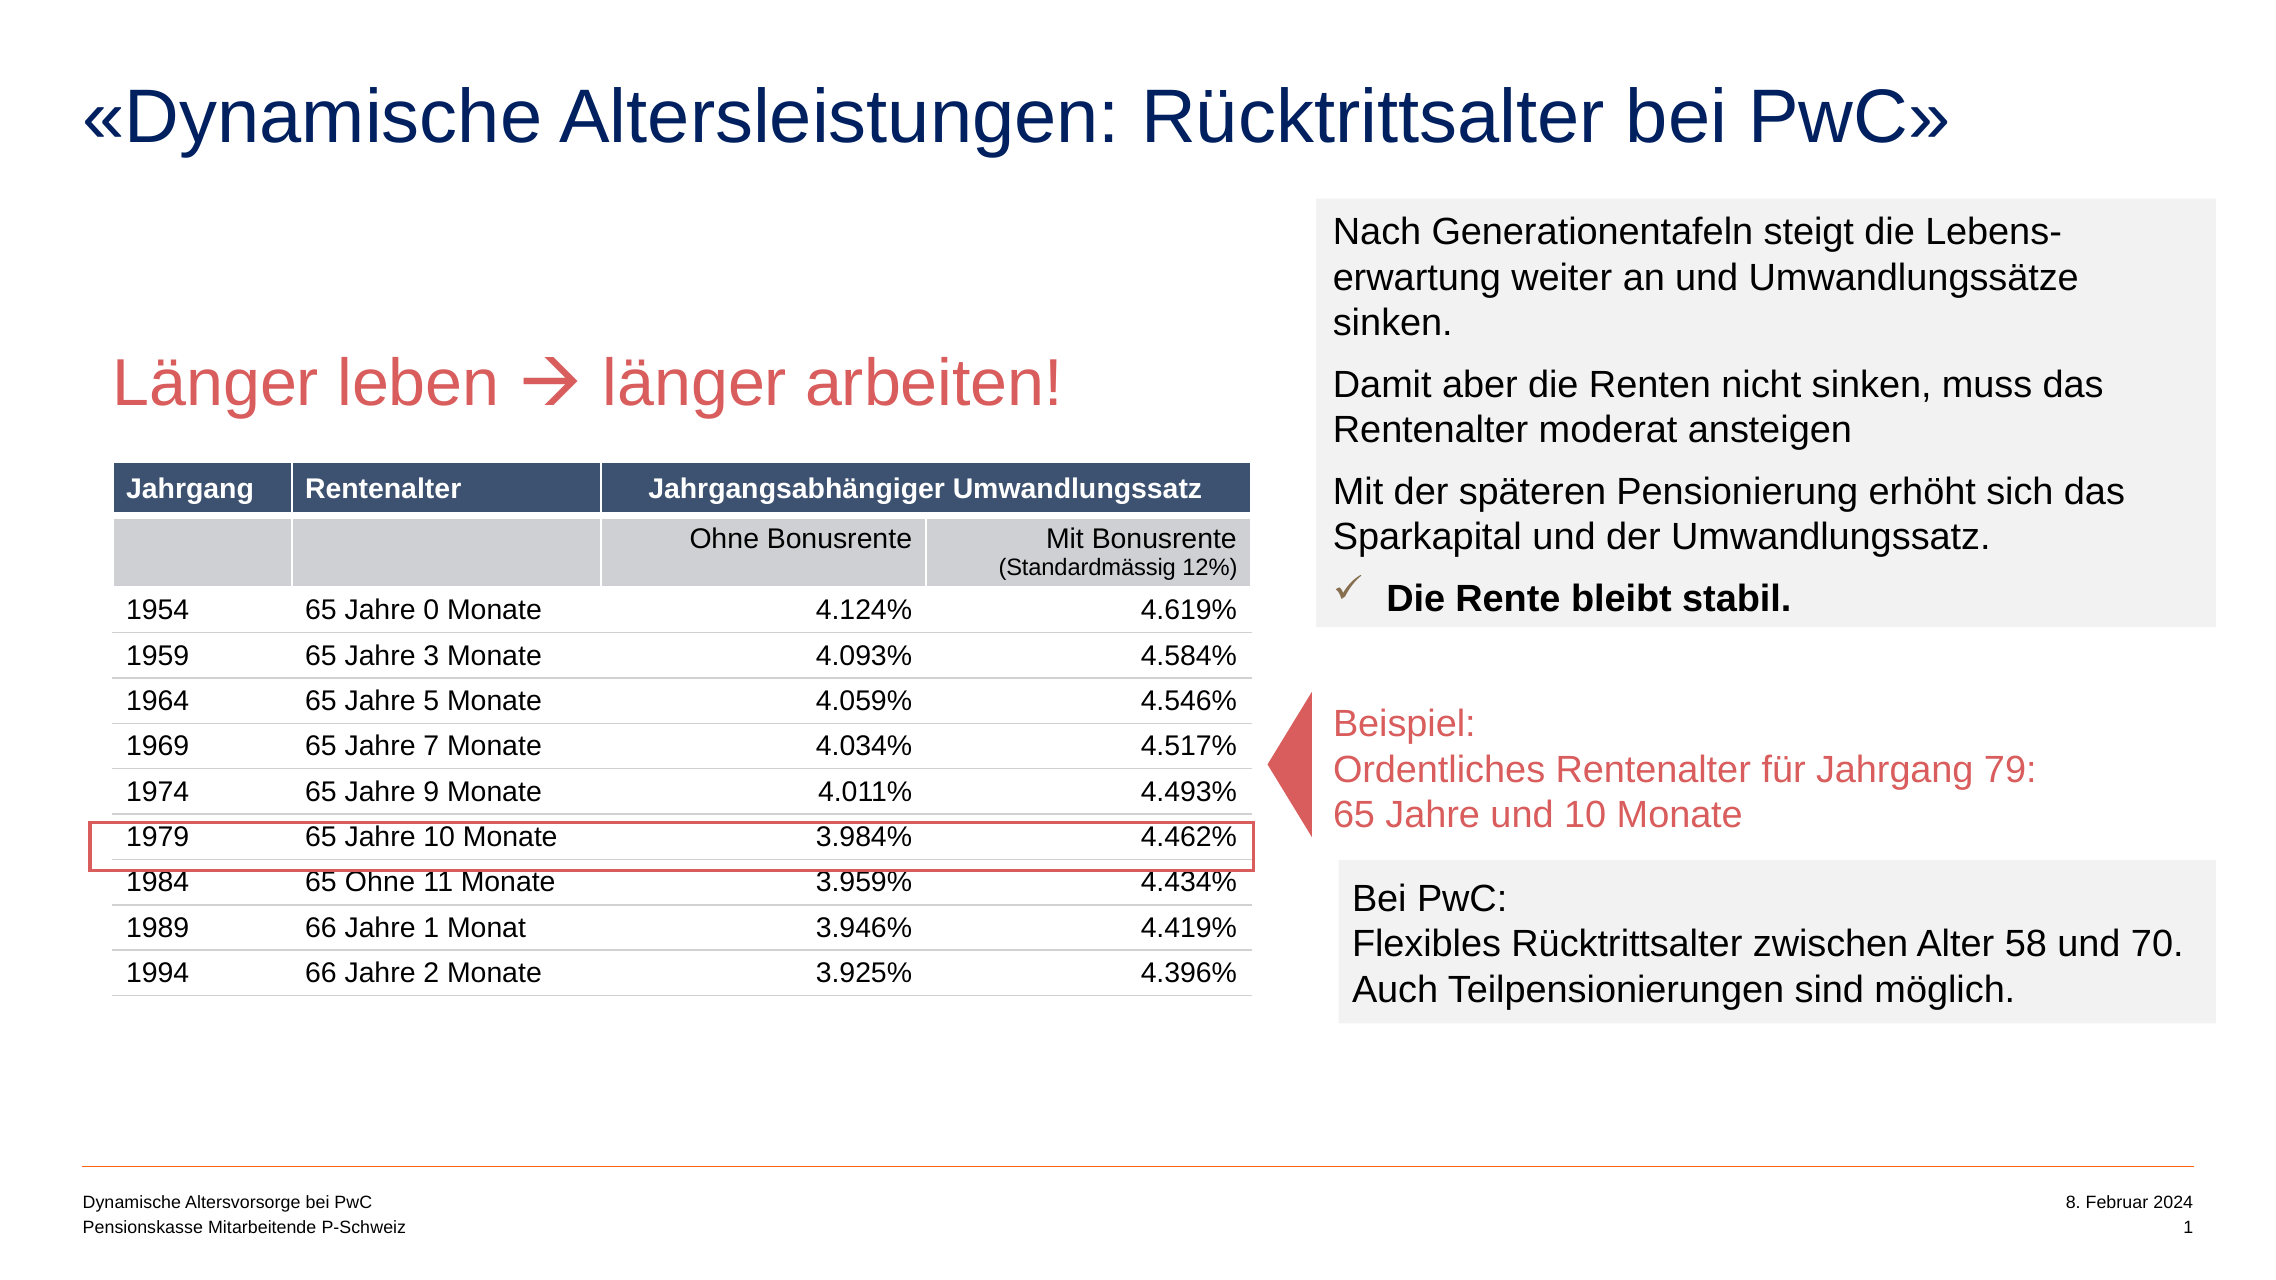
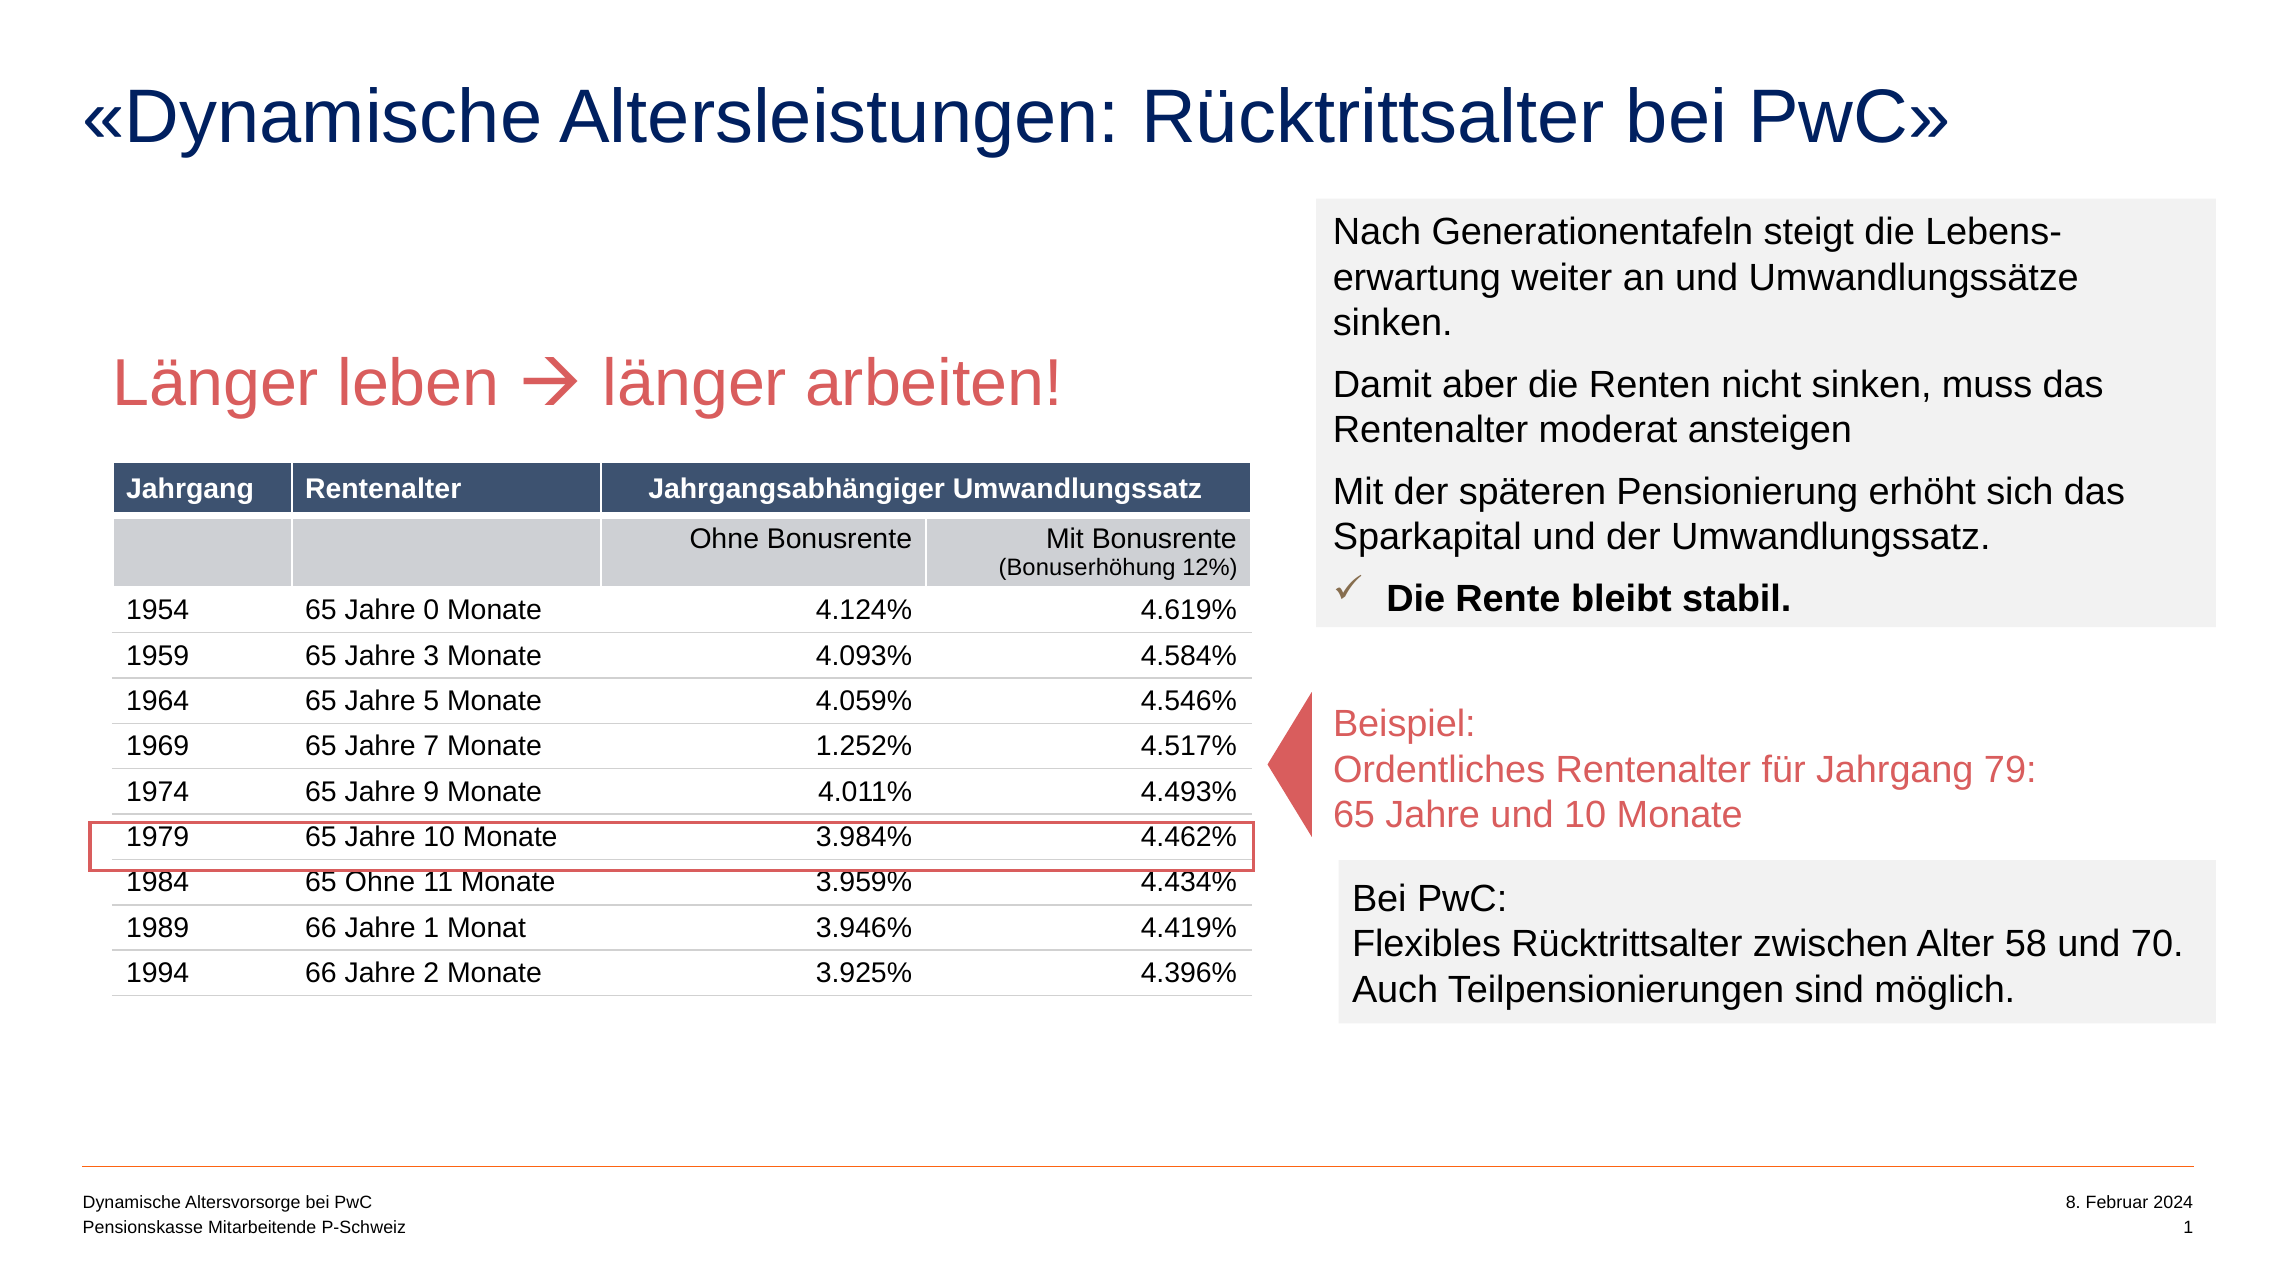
Standardmässig: Standardmässig -> Bonuserhöhung (1087, 568)
4.034%: 4.034% -> 1.252% (864, 747)
